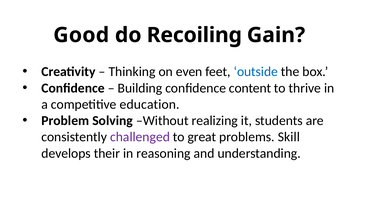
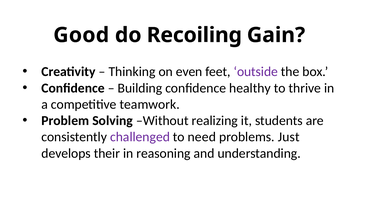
outside colour: blue -> purple (256, 72)
content: content -> healthy (250, 88)
education: education -> teamwork (150, 104)
great: great -> need (202, 137)
Skill: Skill -> Just (289, 137)
